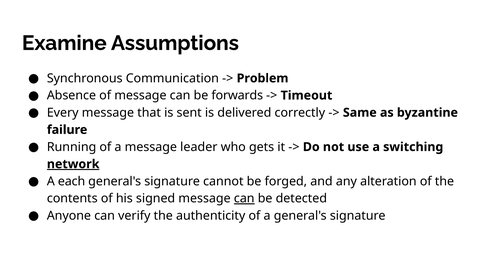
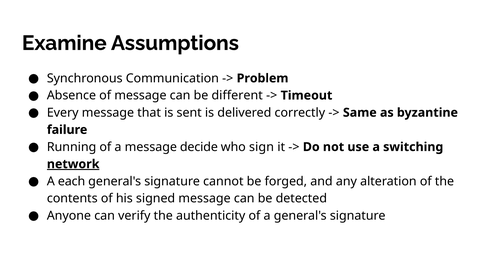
forwards: forwards -> different (237, 95)
leader: leader -> decide (199, 147)
gets: gets -> sign (262, 147)
can underline: present -> none (244, 199)
